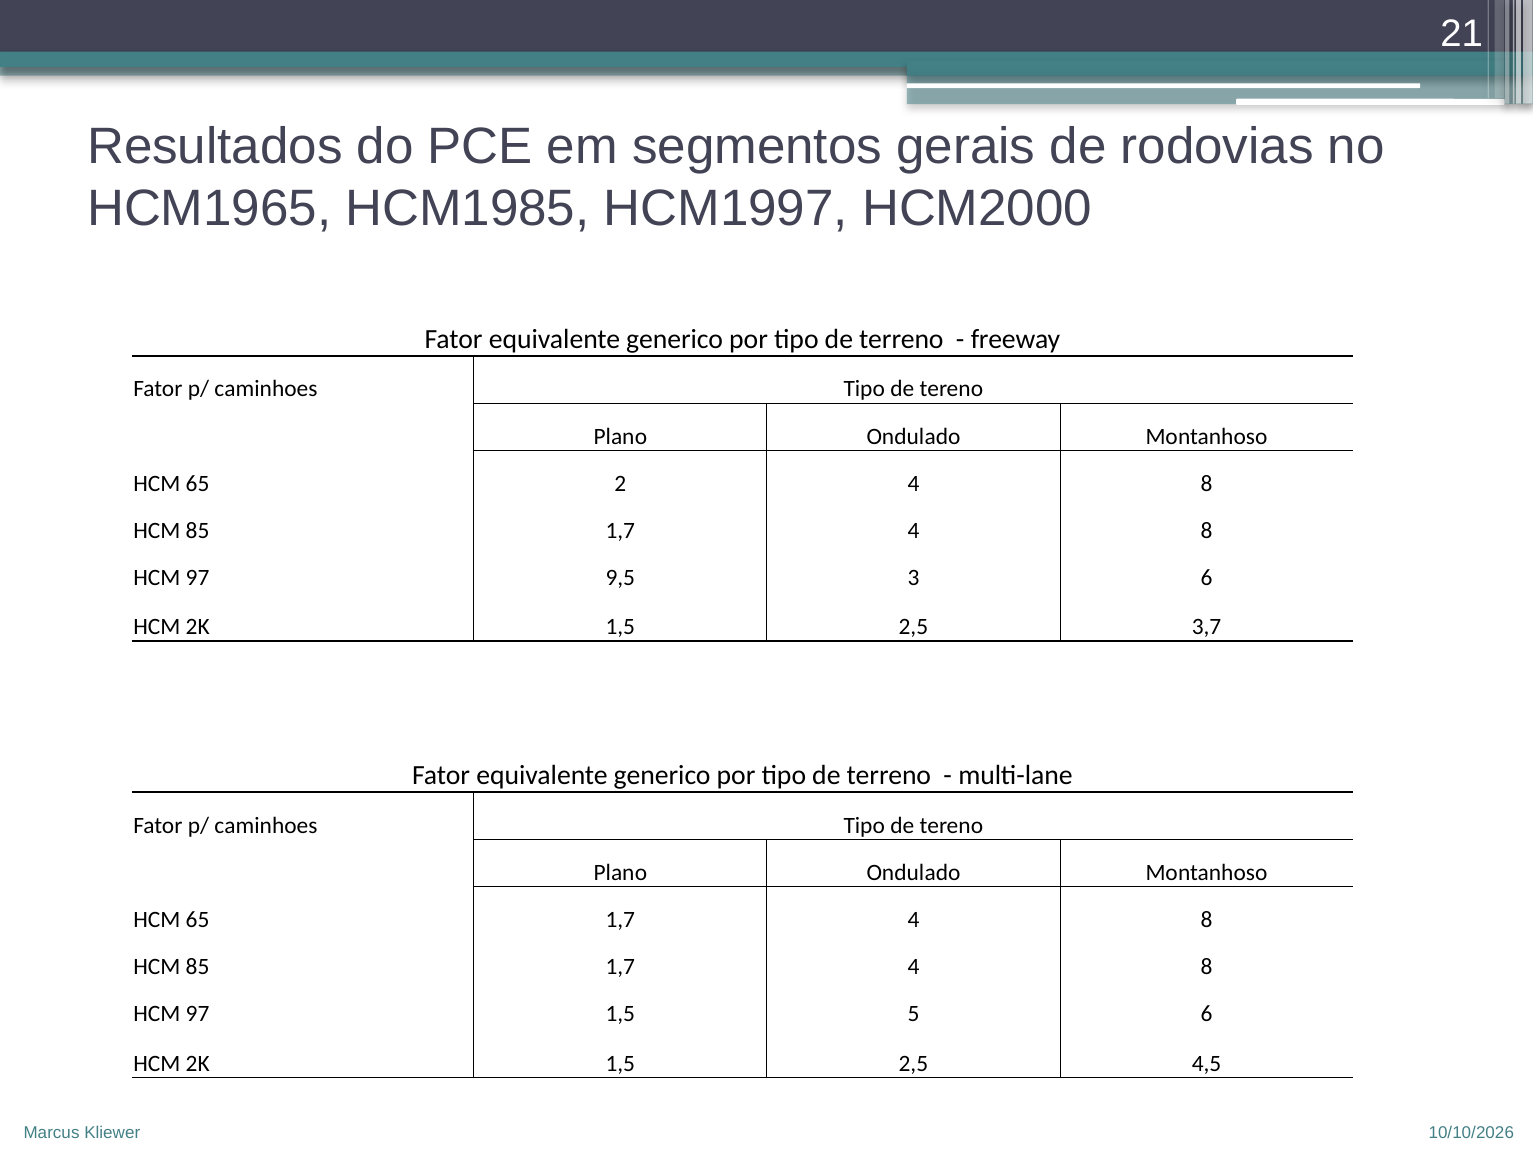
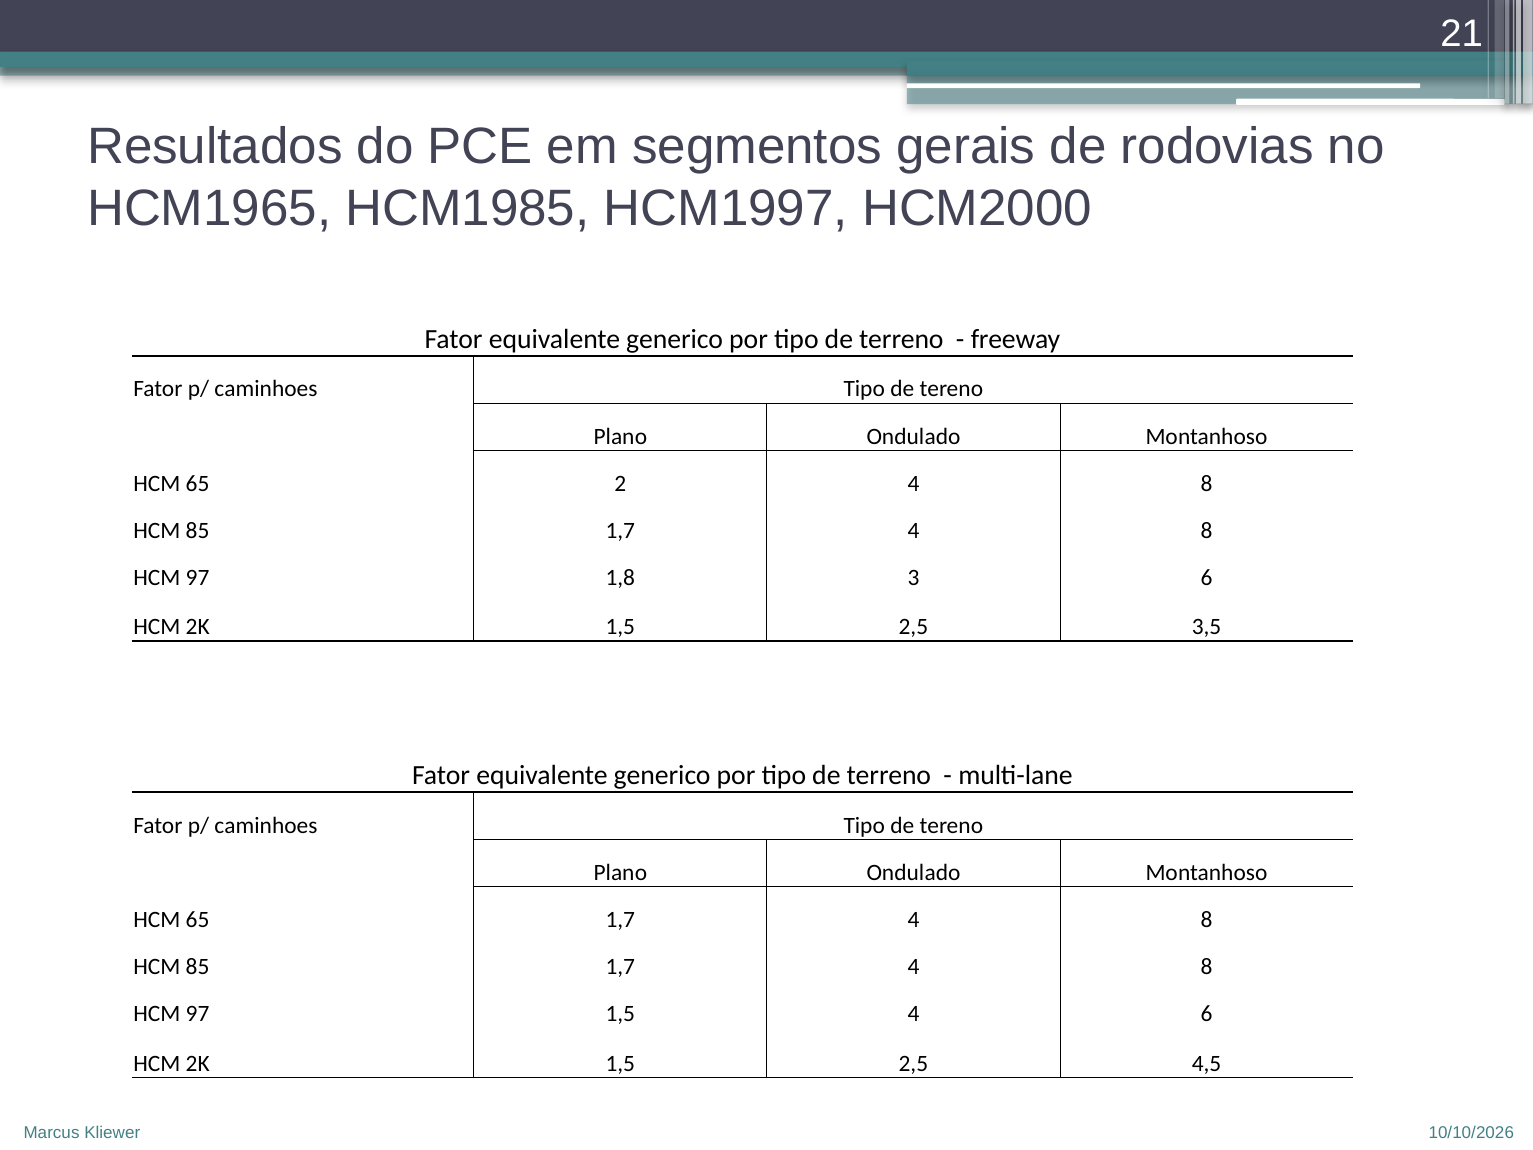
9,5: 9,5 -> 1,8 (620, 578)
3,7: 3,7 -> 3,5 (1207, 627)
1,5 5: 5 -> 4 (914, 1014)
